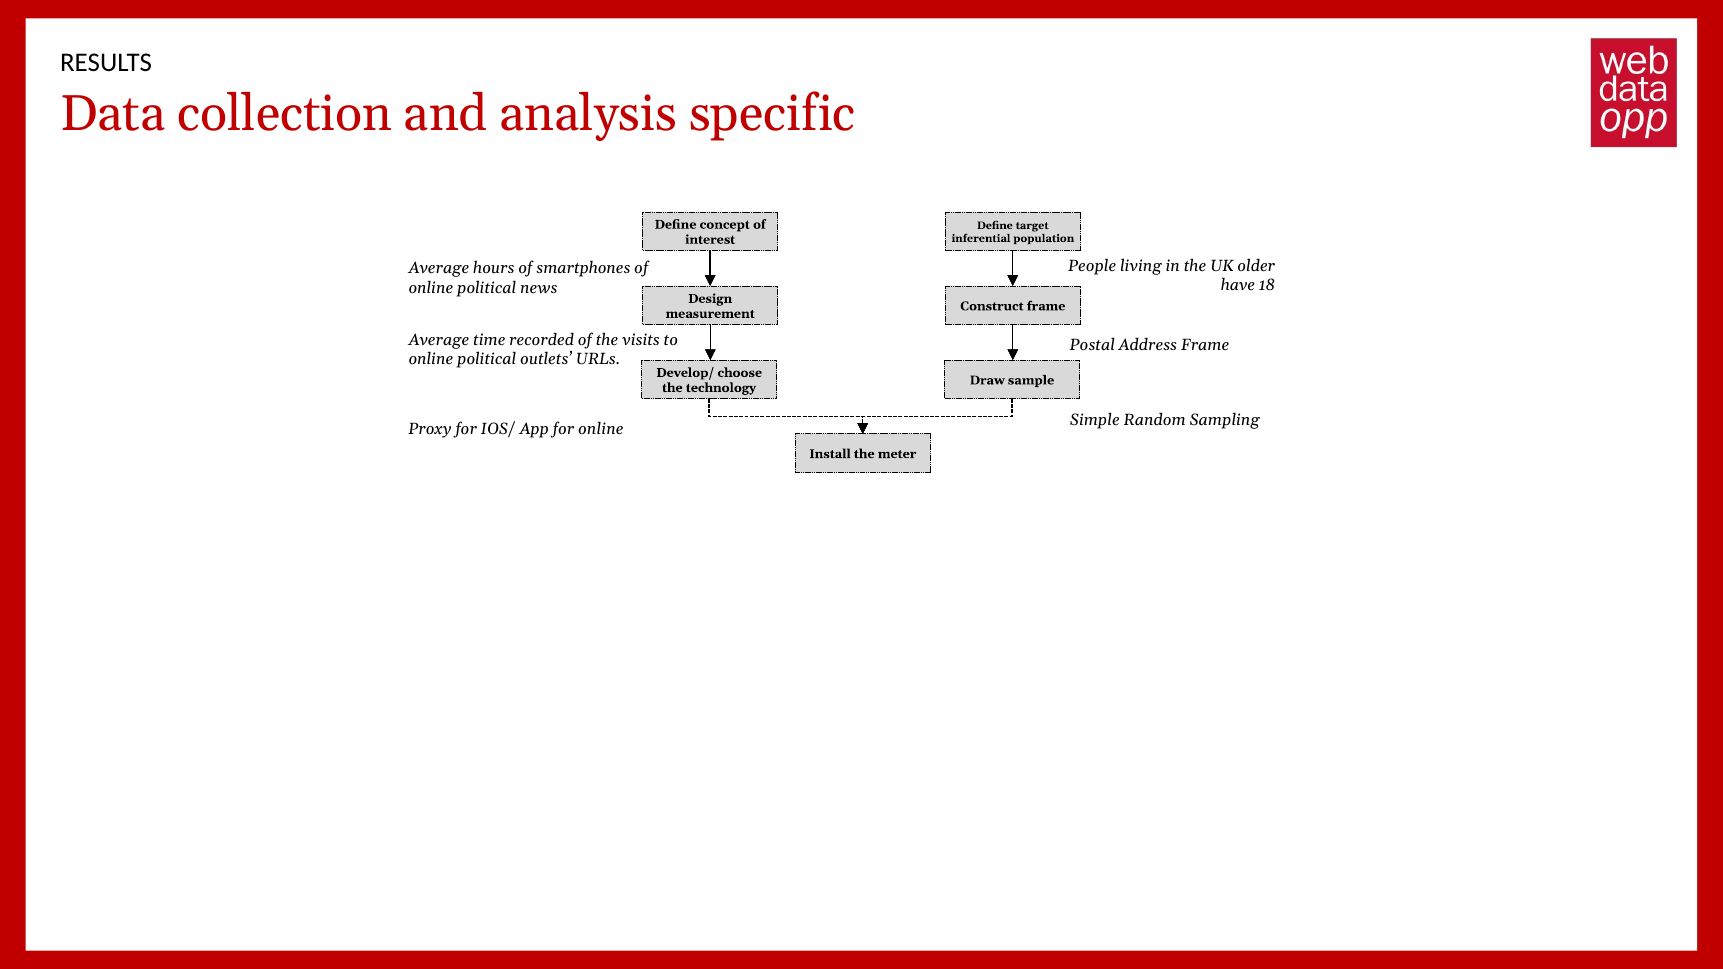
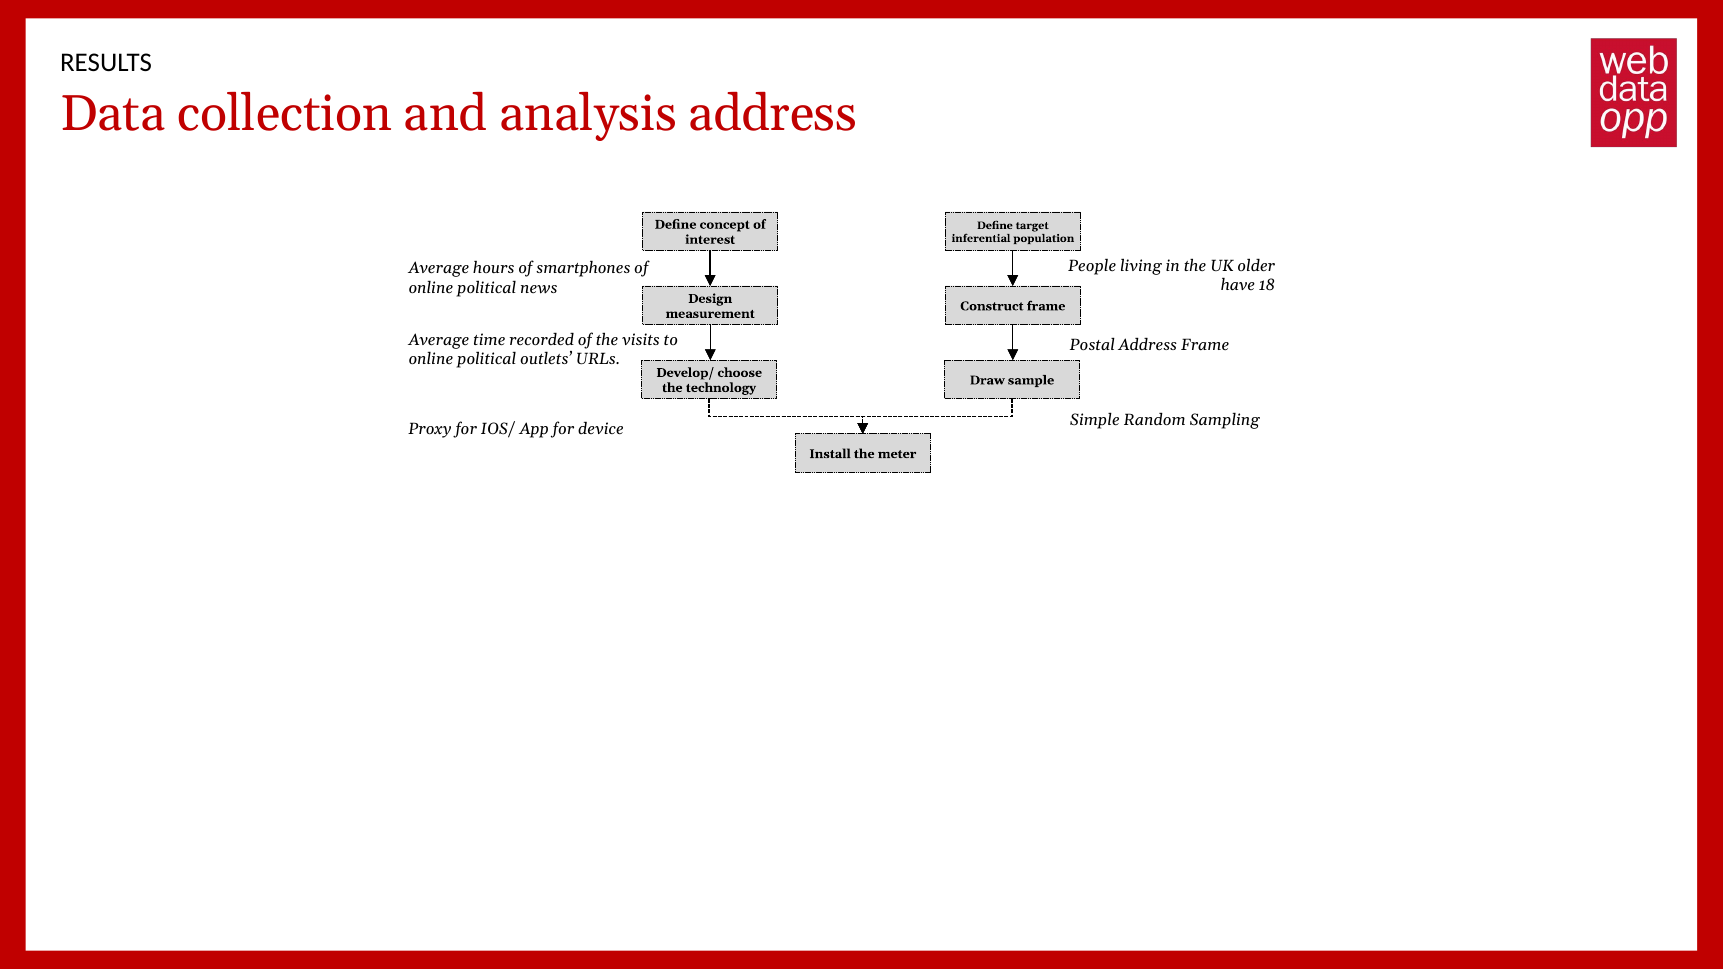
analysis specific: specific -> address (773, 114)
for online: online -> device (601, 430)
